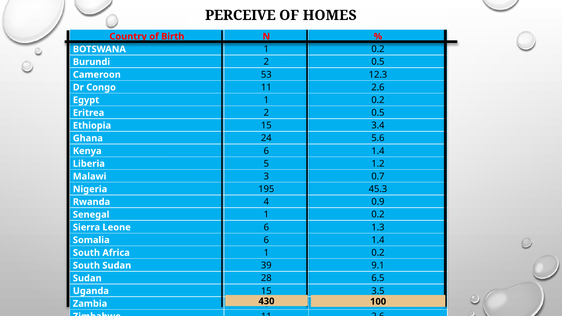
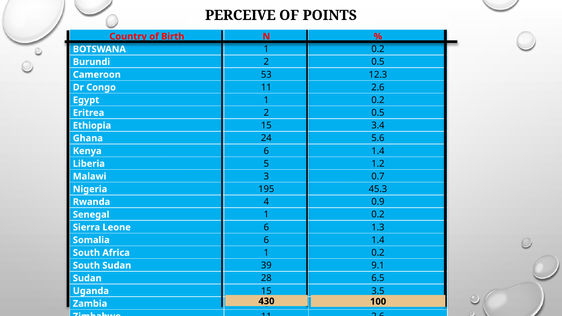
HOMES: HOMES -> POINTS (330, 15)
